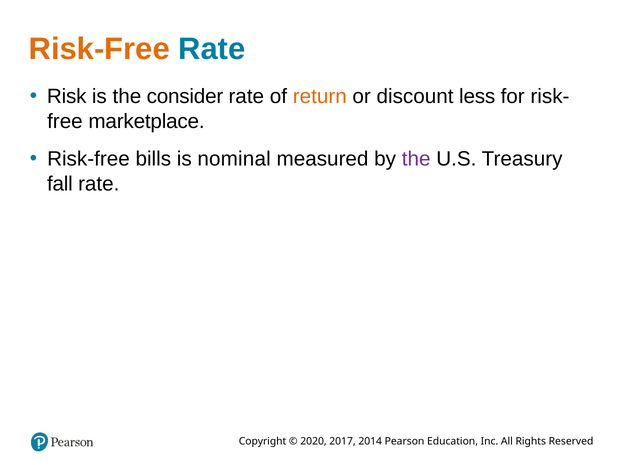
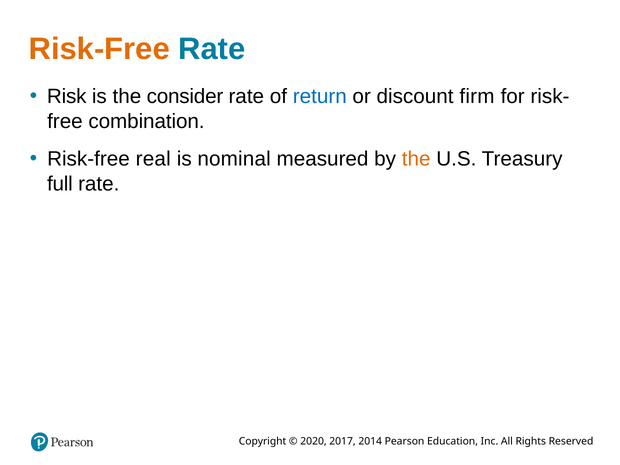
return colour: orange -> blue (320, 96)
less: less -> firm (477, 96)
marketplace: marketplace -> combination (147, 121)
bills: bills -> real (153, 159)
the colour: purple -> orange (416, 159)
fall: fall -> full (60, 184)
